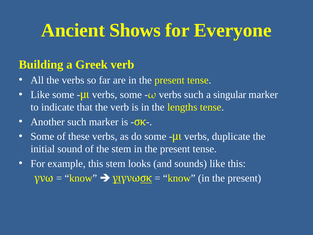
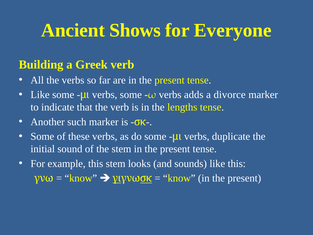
verbs such: such -> adds (194, 95)
singular: singular -> divorce (230, 95)
